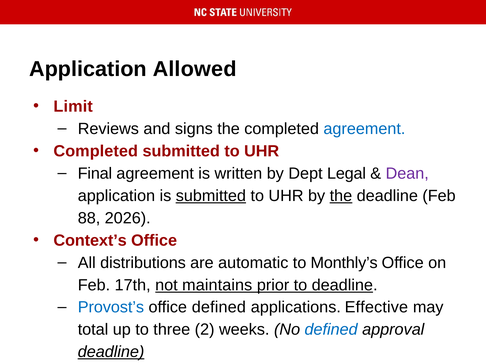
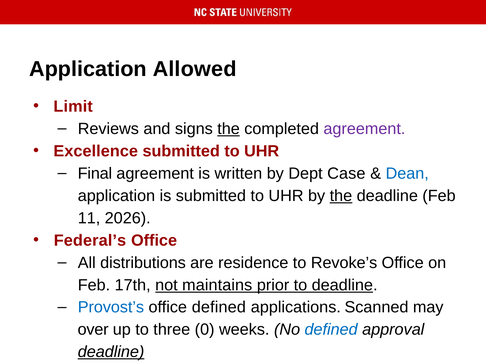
the underline: none -> present (229, 129)
agreement colour: blue -> purple (364, 129)
Completed: Completed -> Excellence (96, 151)
Legal: Legal -> Case (346, 174)
Dean colour: purple -> blue (407, 174)
submitted underline: present -> none (211, 196)
88: 88 -> 11 (89, 218)
Context’s: Context’s -> Federal’s (90, 241)
automatic: automatic -> residence (253, 263)
Monthly’s: Monthly’s -> Revoke’s (344, 263)
Effective: Effective -> Scanned (376, 308)
total: total -> over (93, 330)
2: 2 -> 0 (205, 330)
